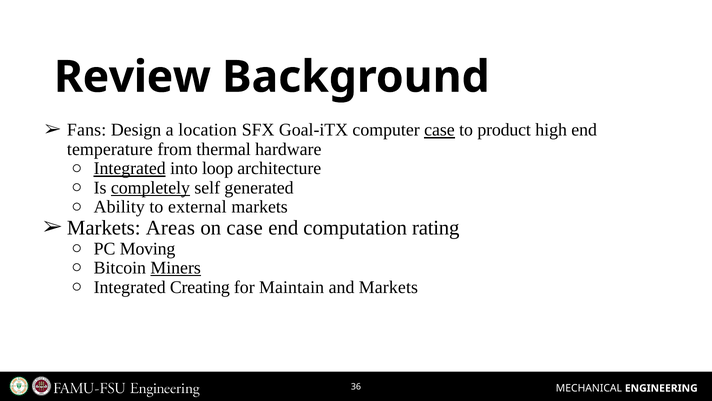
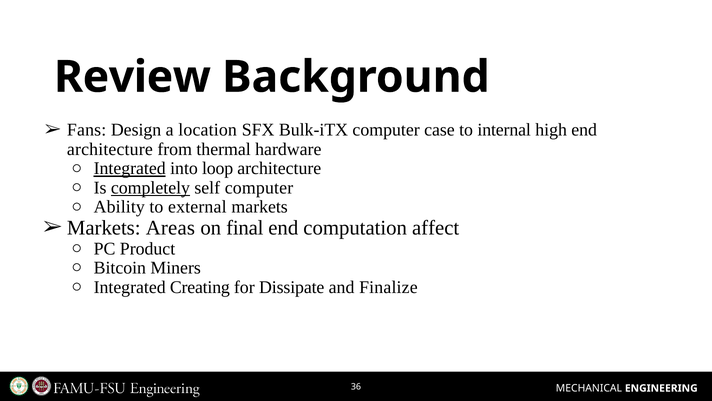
Goal-iTX: Goal-iTX -> Bulk-iTX (314, 130)
case underline: present -> none (439, 130)
product: product -> internal (504, 130)
temperature: temperature -> architecture (110, 149)
self generated: generated -> computer (259, 188)
on case: case -> final (245, 228)
rating: rating -> affect (436, 228)
Moving: Moving -> Product (148, 248)
Miners underline: present -> none (176, 268)
Maintain: Maintain -> Dissipate (292, 287)
and Markets: Markets -> Finalize (388, 287)
